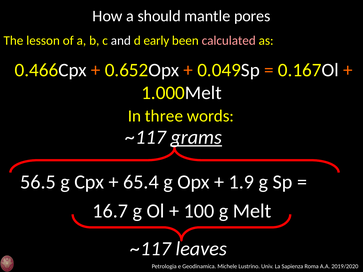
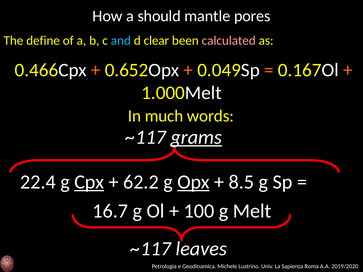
lesson: lesson -> define (43, 41)
and colour: white -> light blue (121, 41)
early: early -> clear (156, 41)
three: three -> much (164, 116)
56.5: 56.5 -> 22.4 (38, 182)
Cpx underline: none -> present (89, 182)
65.4: 65.4 -> 62.2 (141, 182)
Opx underline: none -> present (194, 182)
1.9: 1.9 -> 8.5 (241, 182)
